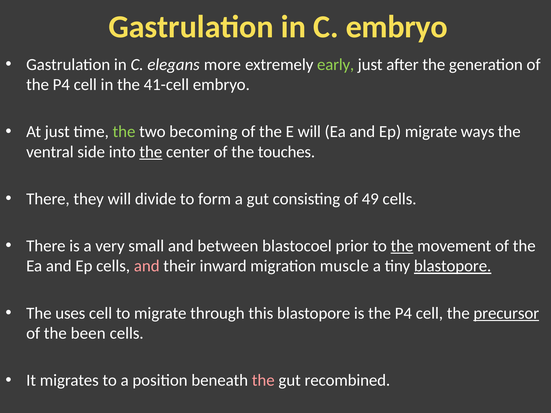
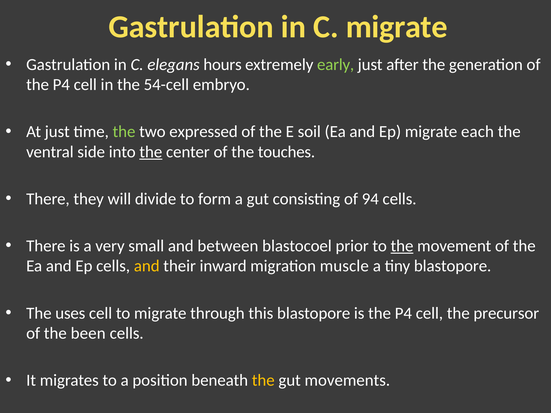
C embryo: embryo -> migrate (397, 27)
more: more -> hours (223, 65)
41-cell: 41-cell -> 54-cell (166, 85)
becoming: becoming -> expressed (203, 132)
E will: will -> soil (309, 132)
ways: ways -> each (477, 132)
49: 49 -> 94 (370, 199)
and colour: pink -> yellow (147, 266)
blastopore underline: present -> none (453, 266)
precursor underline: present -> none (506, 313)
the colour: pink -> yellow (263, 381)
recombined: recombined -> movements (347, 381)
